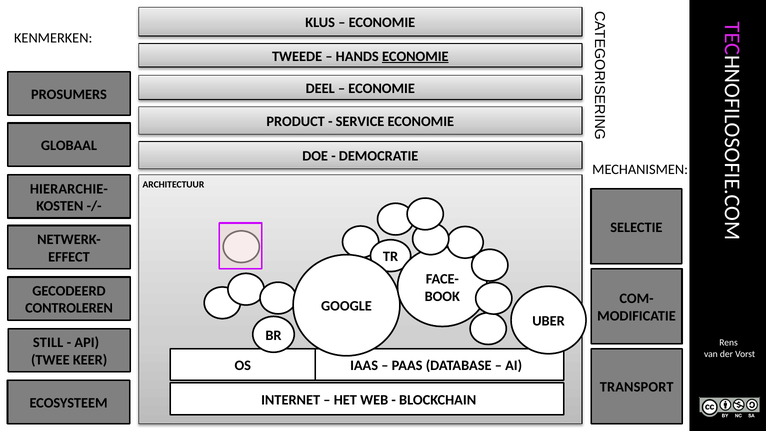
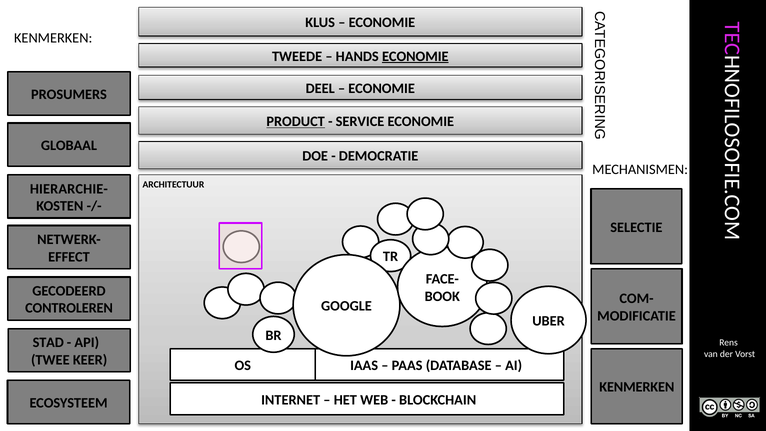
PRODUCT underline: none -> present (296, 122)
STILL: STILL -> STAD (48, 343)
TRANSPORT: TRANSPORT -> KENMERKEN (637, 387)
